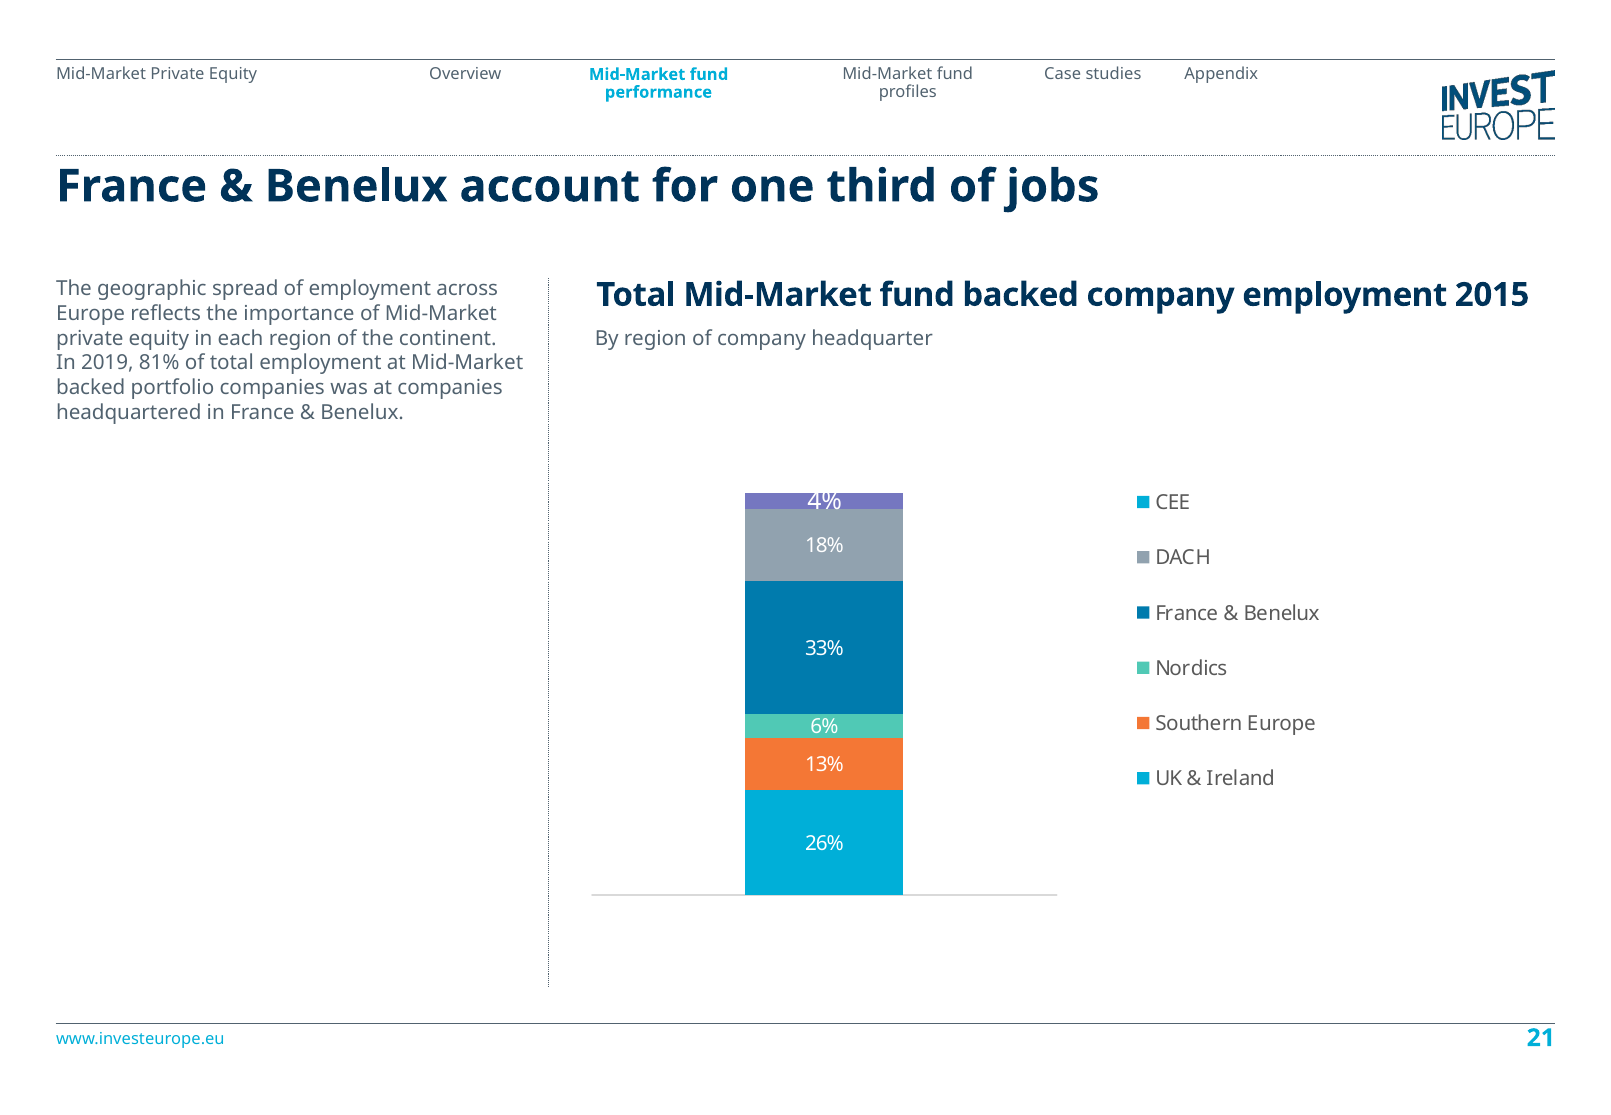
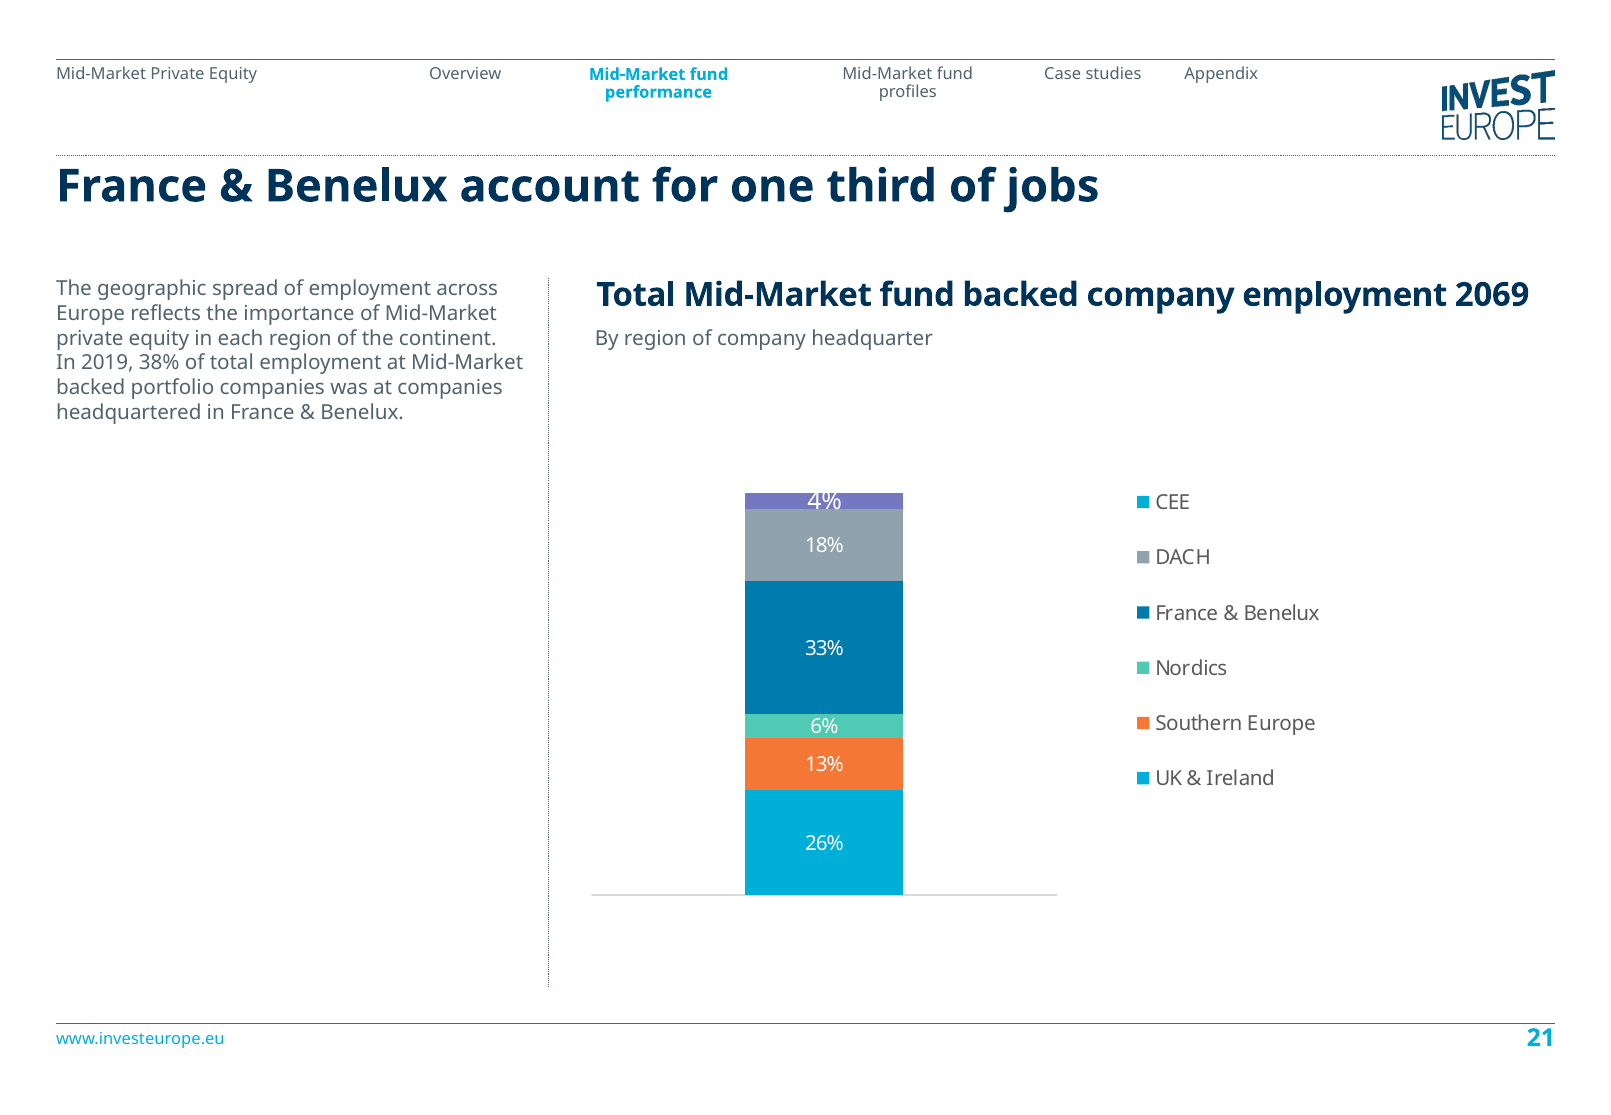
2015: 2015 -> 2069 (1492, 295)
81%: 81% -> 38% (159, 363)
